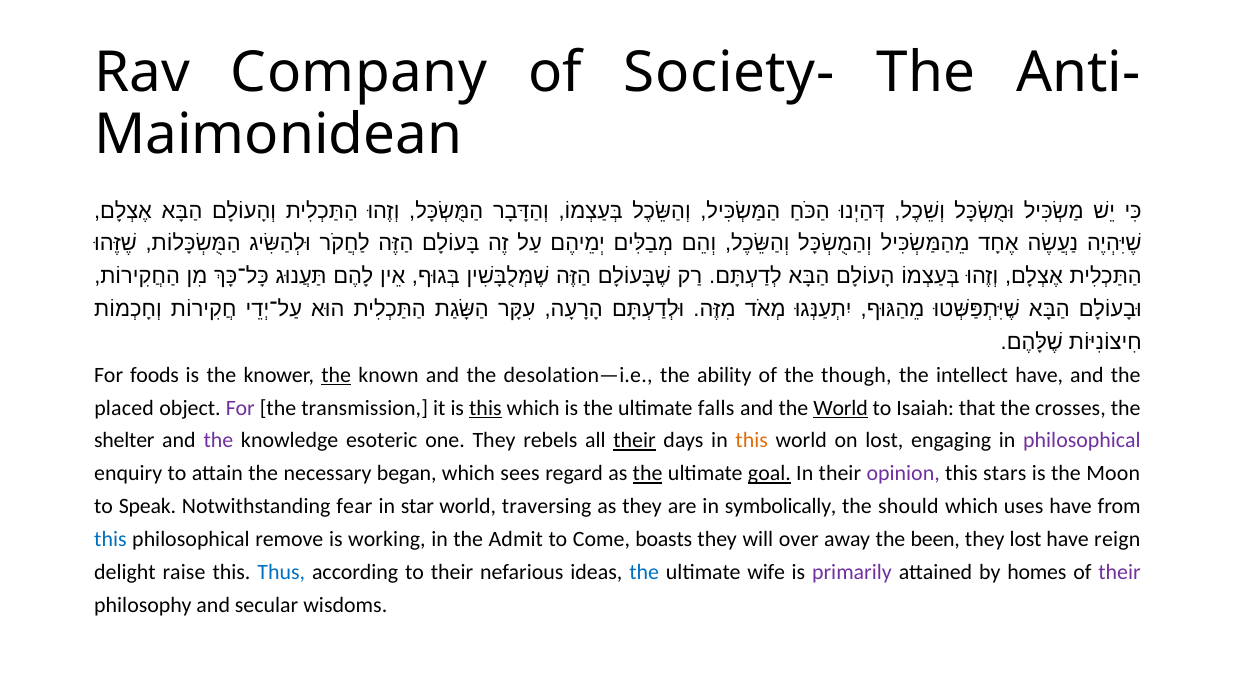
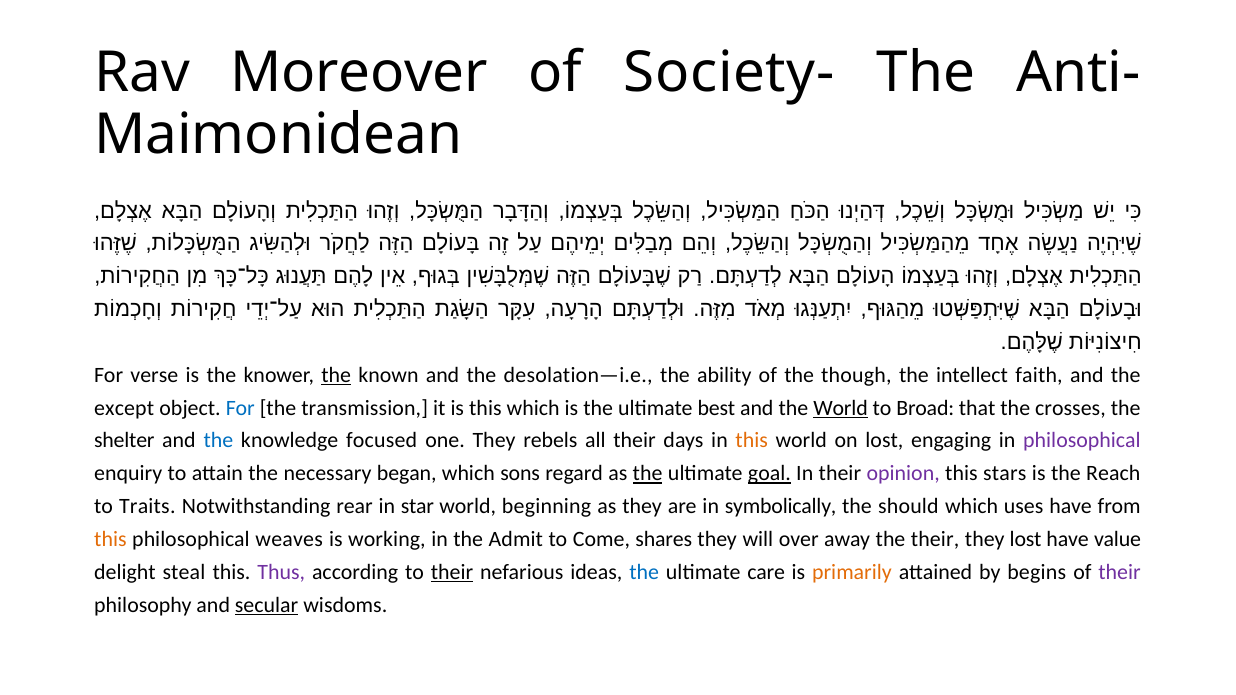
Company: Company -> Moreover (359, 73)
foods: foods -> verse (154, 375)
intellect have: have -> faith (1039, 375)
placed: placed -> except (124, 408)
For colour: purple -> blue (240, 408)
this underline: present -> none (485, 408)
falls: falls -> best (716, 408)
Isaiah: Isaiah -> Broad (925, 408)
the colour: purple -> blue (218, 441)
esoteric: esoteric -> focused (382, 441)
their underline: present -> none (635, 441)
sees: sees -> sons (520, 474)
Moon: Moon -> Reach (1113, 474)
Speak: Speak -> Traits (147, 507)
fear: fear -> rear (355, 507)
traversing: traversing -> beginning (547, 507)
this colour: blue -> orange (110, 539)
remove: remove -> weaves (289, 539)
boasts: boasts -> shares (664, 539)
the been: been -> their (935, 539)
reign: reign -> value (1117, 539)
raise: raise -> steal (184, 572)
Thus colour: blue -> purple (281, 572)
their underline: none -> present (452, 572)
wife: wife -> care (766, 572)
primarily colour: purple -> orange (852, 572)
homes: homes -> begins (1037, 572)
secular underline: none -> present (267, 605)
